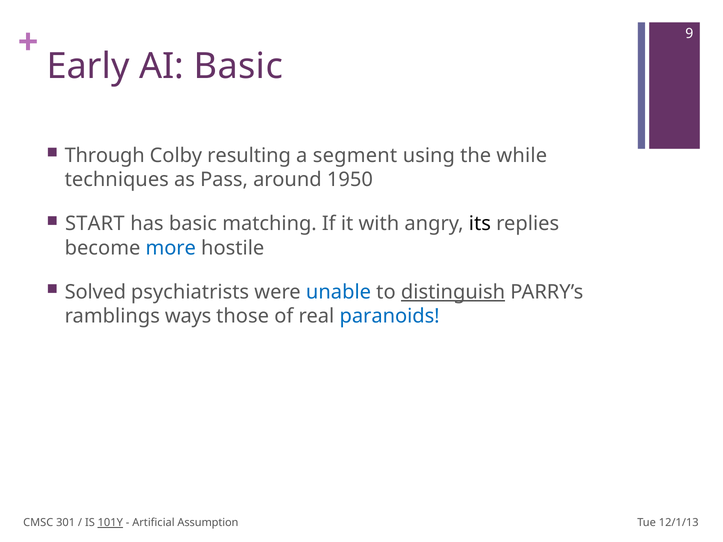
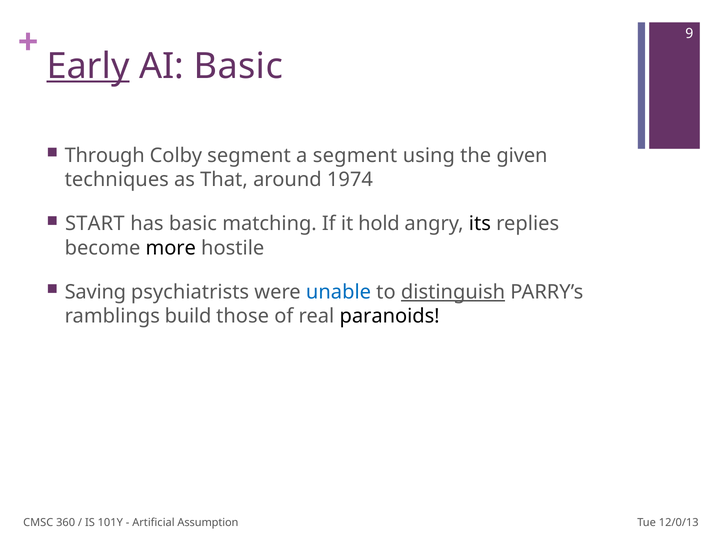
Early underline: none -> present (88, 66)
Colby resulting: resulting -> segment (249, 156)
while: while -> given (522, 156)
Pass: Pass -> That (224, 180)
1950: 1950 -> 1974 (350, 180)
with: with -> hold (379, 224)
more colour: blue -> black (171, 248)
Solved: Solved -> Saving (95, 292)
ways: ways -> build (188, 316)
paranoids colour: blue -> black (390, 316)
301: 301 -> 360 (66, 523)
101Y underline: present -> none (110, 523)
12/1/13: 12/1/13 -> 12/0/13 (679, 523)
